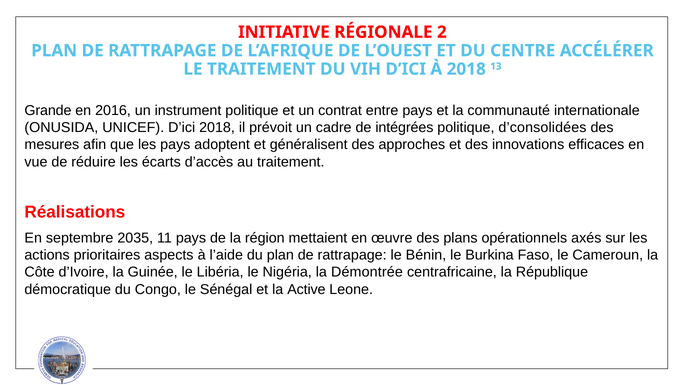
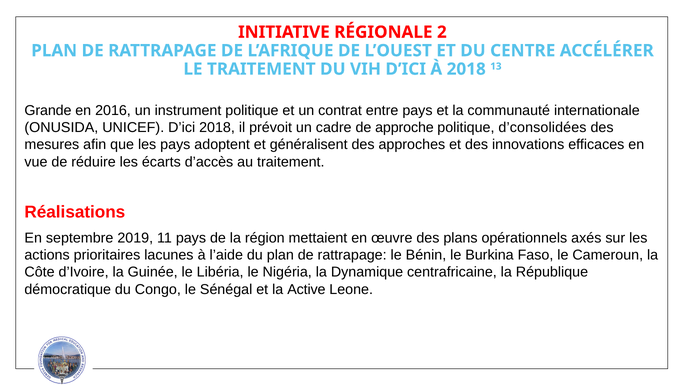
intégrées: intégrées -> approche (404, 128)
2035: 2035 -> 2019 (135, 238)
aspects: aspects -> lacunes (169, 255)
Démontrée: Démontrée -> Dynamique (367, 272)
